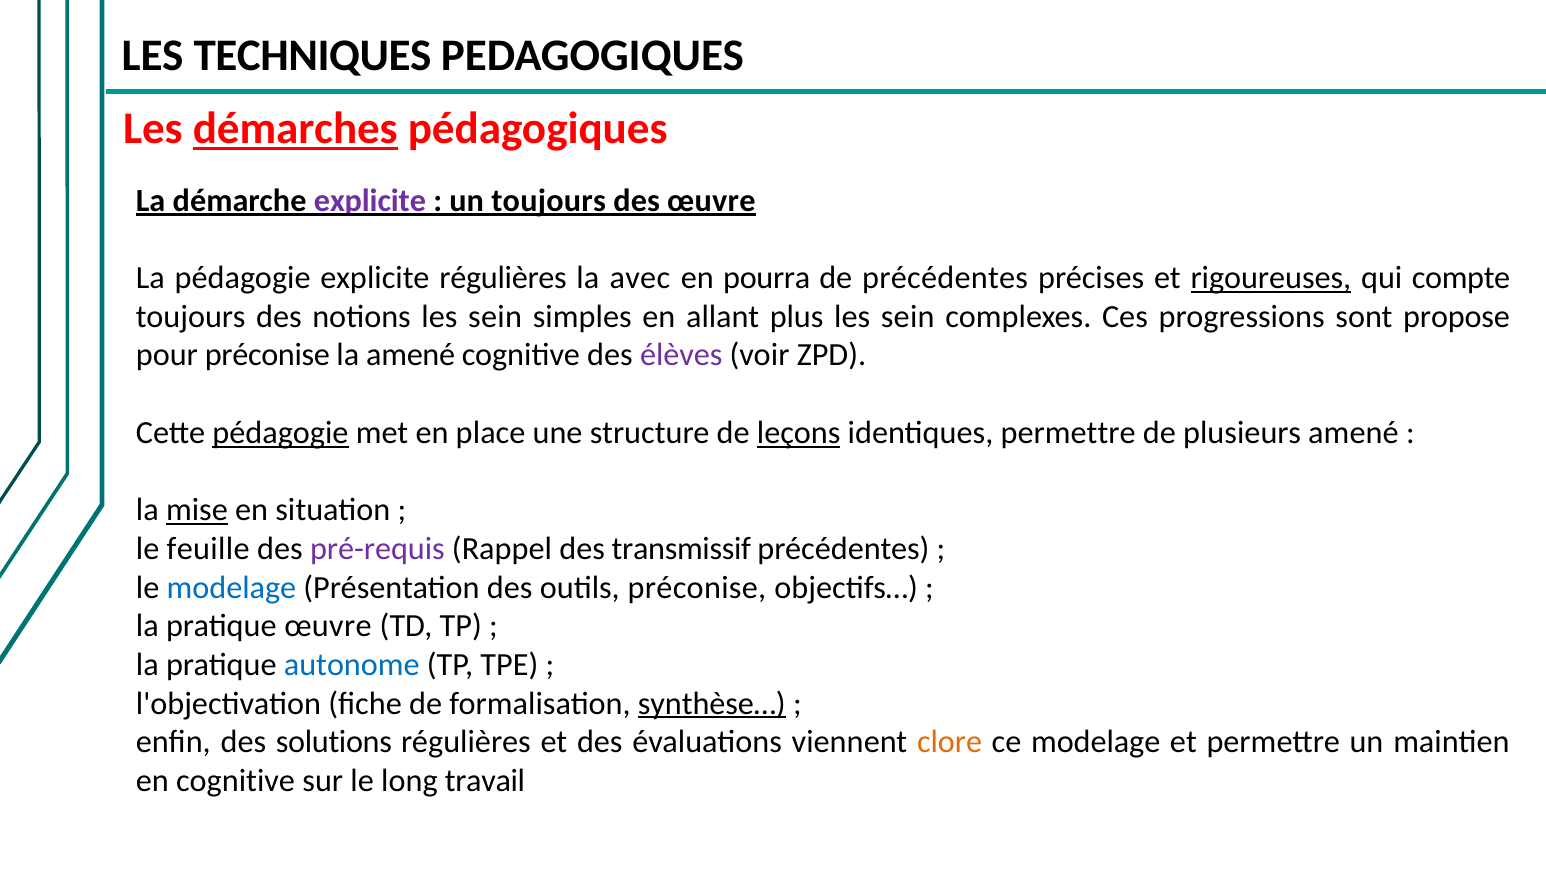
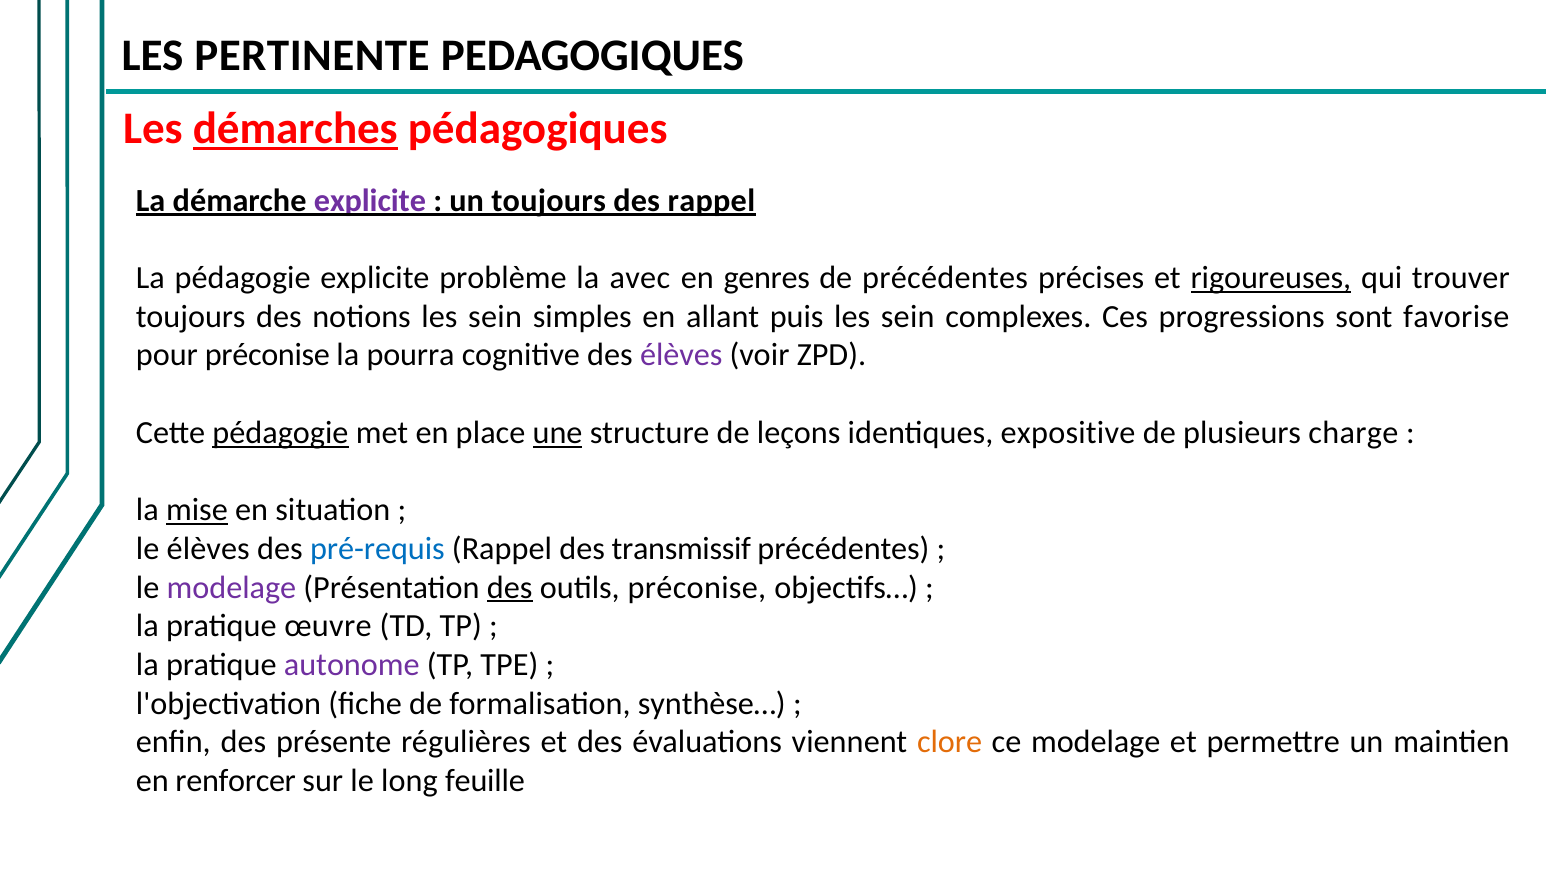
TECHNIQUES: TECHNIQUES -> PERTINENTE (312, 56)
des œuvre: œuvre -> rappel (711, 201)
explicite régulières: régulières -> problème (503, 278)
pourra: pourra -> genres (767, 278)
compte: compte -> trouver (1461, 278)
plus: plus -> puis (797, 317)
propose: propose -> favorise (1456, 317)
la amené: amené -> pourra (411, 355)
une underline: none -> present (558, 433)
leçons underline: present -> none (799, 433)
identiques permettre: permettre -> expositive (1068, 433)
plusieurs amené: amené -> charge (1353, 433)
le feuille: feuille -> élèves (208, 549)
pré-requis colour: purple -> blue (377, 549)
modelage colour: blue -> purple (231, 587)
des underline: none -> present (510, 587)
autonome colour: blue -> purple (352, 665)
synthèse… underline: present -> none (712, 703)
solutions: solutions -> présente (334, 742)
en cognitive: cognitive -> renforcer (236, 781)
travail: travail -> feuille (485, 781)
